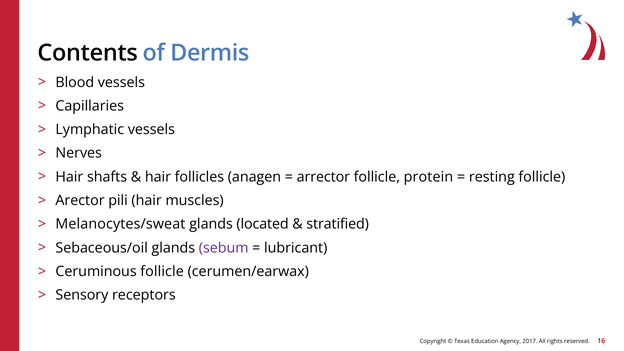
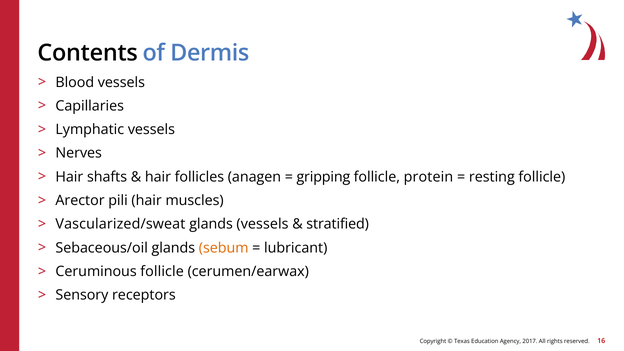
arrector: arrector -> gripping (323, 177)
Melanocytes/sweat: Melanocytes/sweat -> Vascularized/sweat (120, 224)
glands located: located -> vessels (262, 224)
sebum colour: purple -> orange (224, 248)
